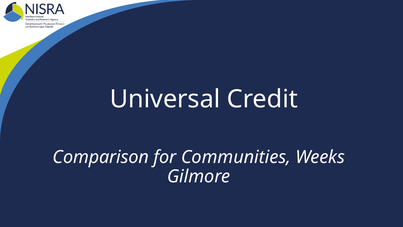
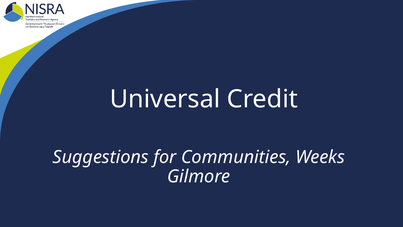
Comparison: Comparison -> Suggestions (101, 157)
